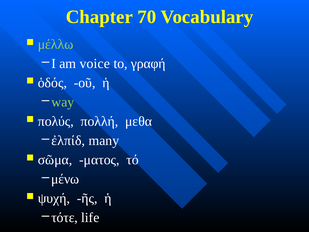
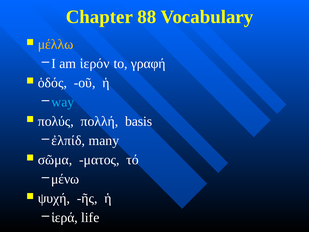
70: 70 -> 88 (147, 17)
μέλλω colour: light green -> yellow (56, 44)
voice: voice -> ἱερόν (95, 63)
way colour: light green -> light blue (63, 102)
μεθα: μεθα -> basis (139, 121)
τότε: τότε -> ἱερά (65, 217)
